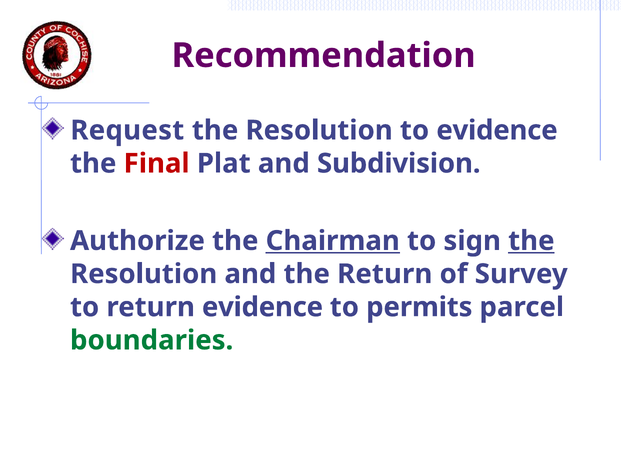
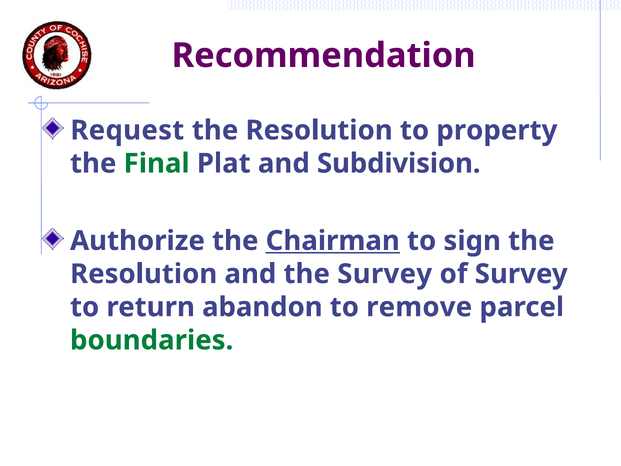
to evidence: evidence -> property (497, 130)
Final colour: red -> green (157, 163)
the underline: present -> none (531, 241)
the Return: Return -> Survey (385, 274)
return evidence: evidence -> abandon (262, 307)
permits: permits -> remove (419, 307)
